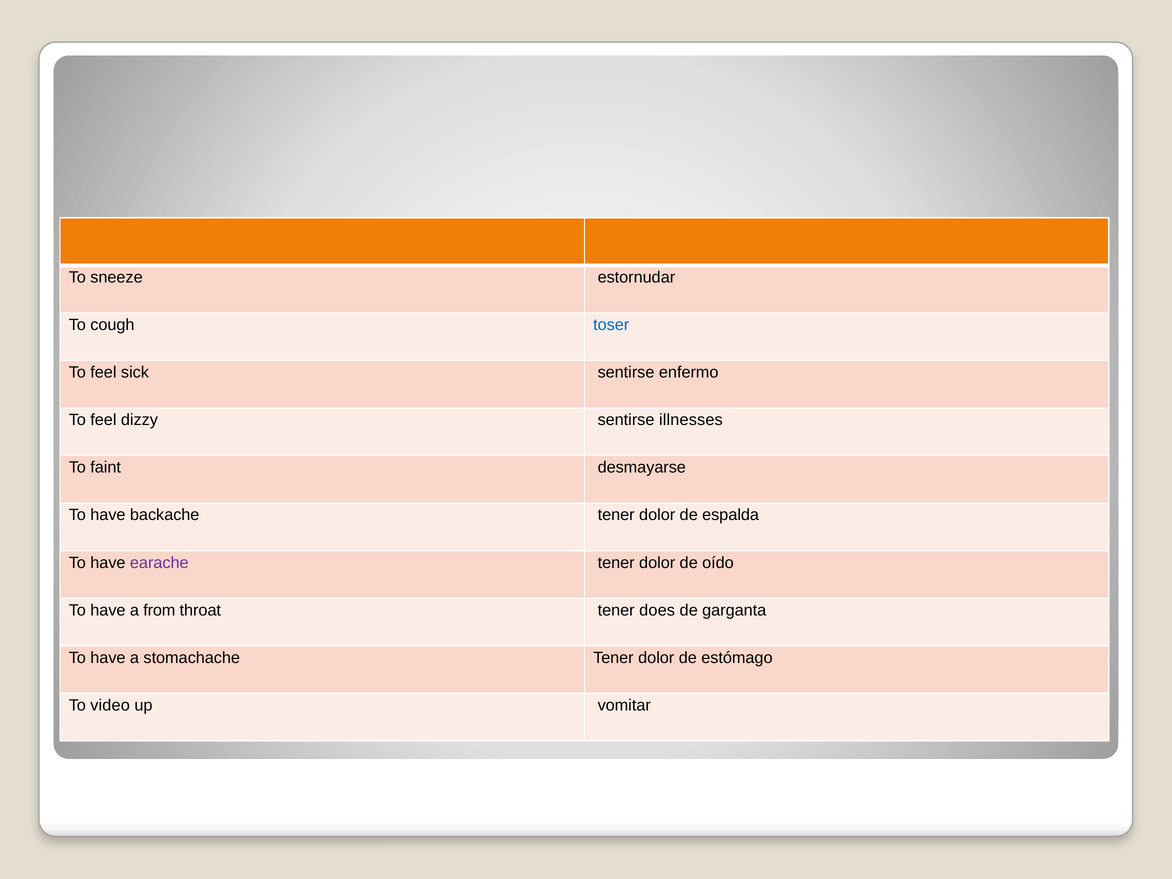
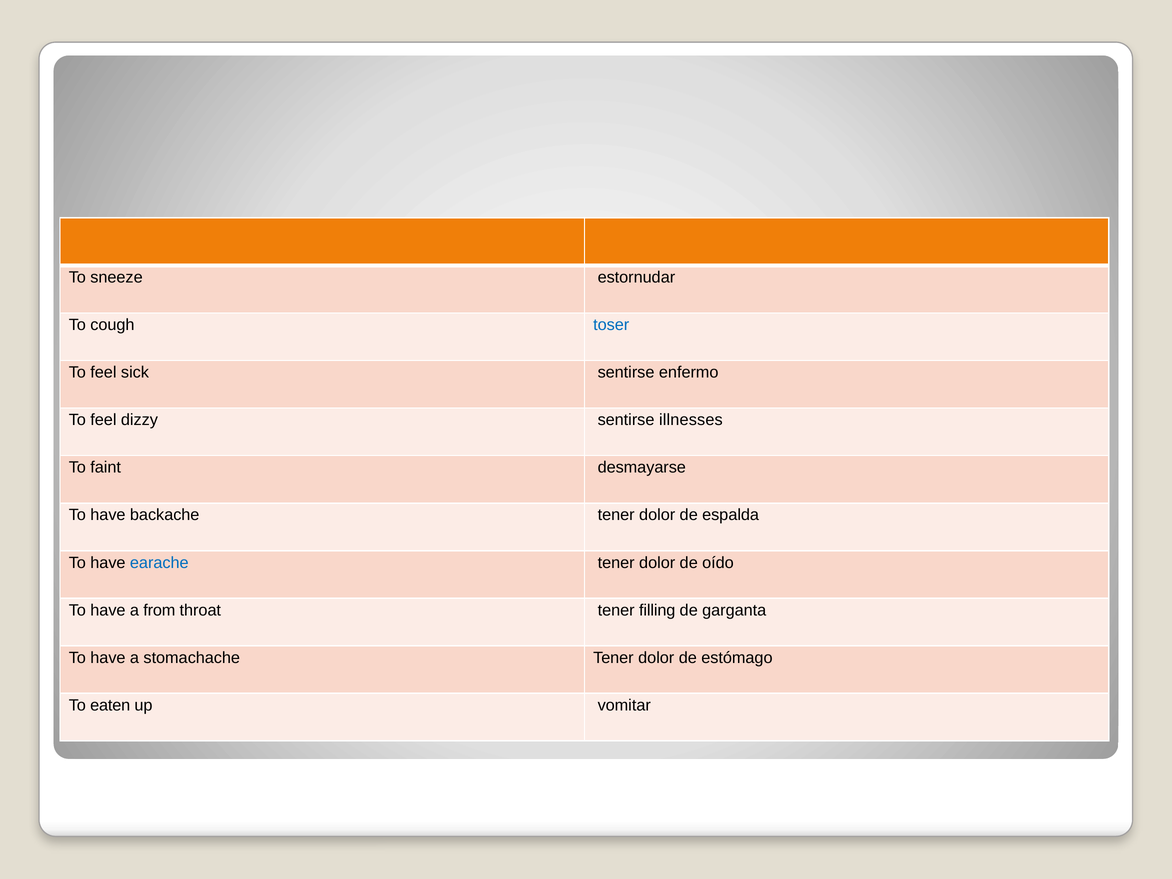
earache colour: purple -> blue (159, 563)
does: does -> filling (657, 610)
video: video -> eaten (110, 705)
